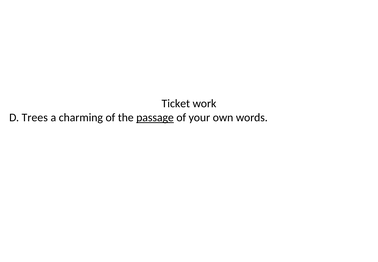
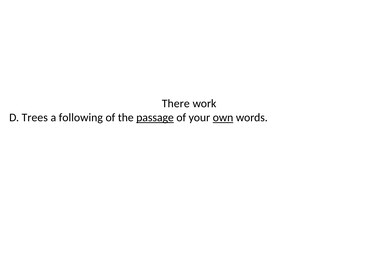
Ticket: Ticket -> There (176, 103)
charming: charming -> following (81, 117)
own underline: none -> present (223, 117)
